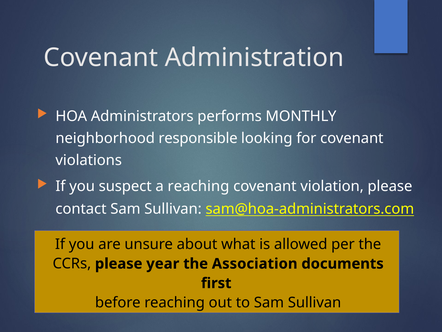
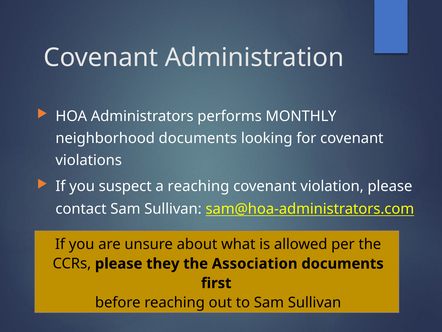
neighborhood responsible: responsible -> documents (198, 138)
year: year -> they (163, 263)
